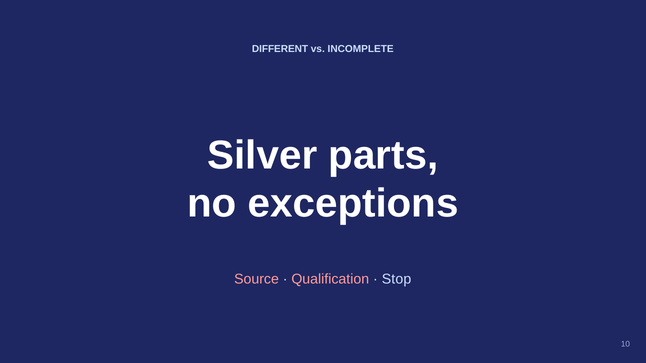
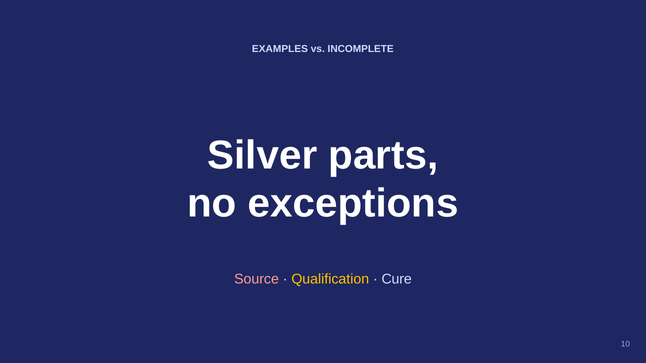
DIFFERENT: DIFFERENT -> EXAMPLES (280, 49)
Qualification colour: pink -> yellow (330, 280)
Stop: Stop -> Cure (397, 280)
